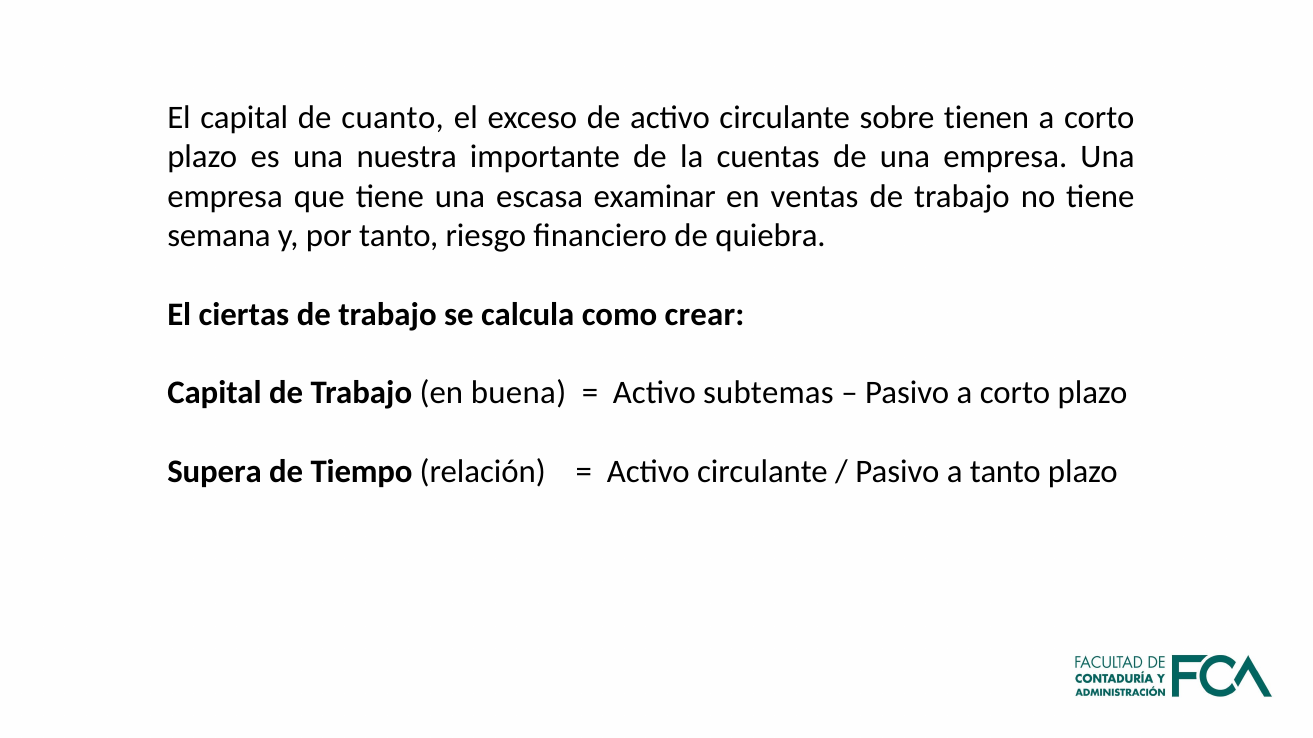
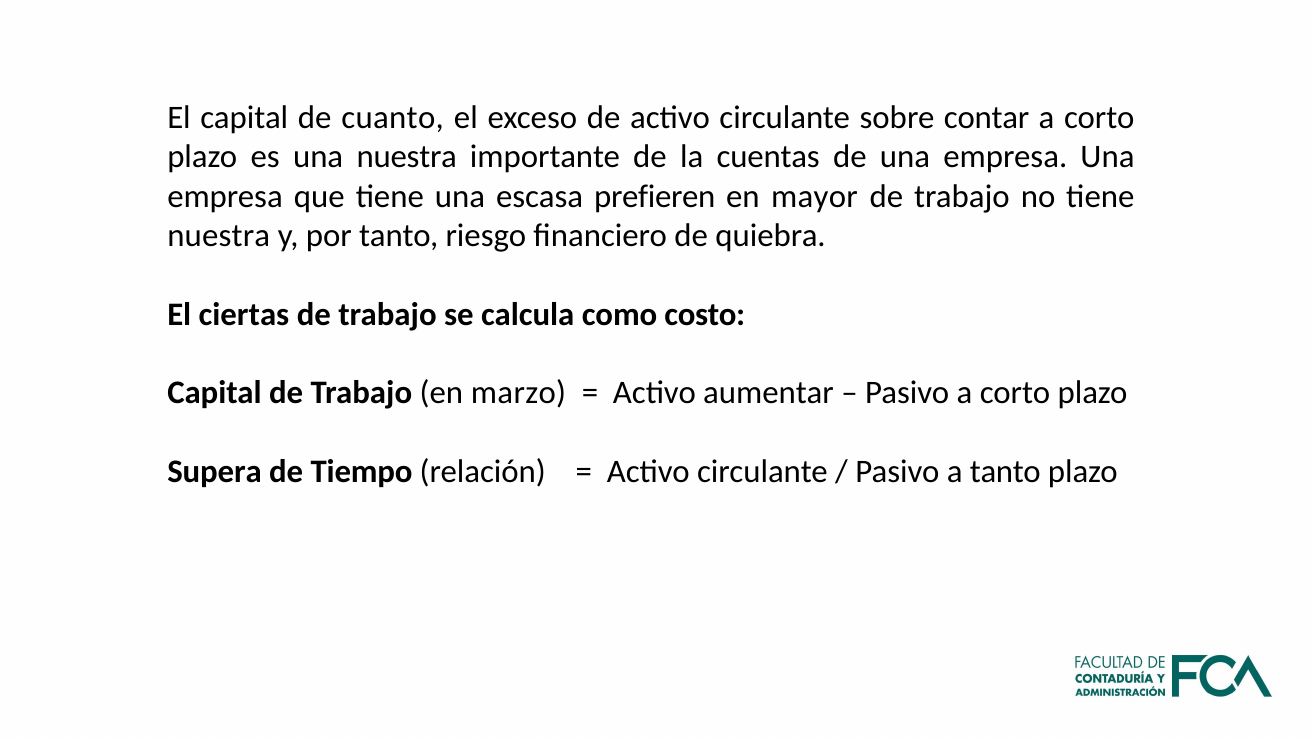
tienen: tienen -> contar (987, 118)
examinar: examinar -> prefieren (655, 196)
ventas: ventas -> mayor (814, 196)
semana: semana -> nuestra (219, 236)
crear: crear -> costo (705, 315)
buena: buena -> marzo (519, 393)
subtemas: subtemas -> aumentar (769, 393)
